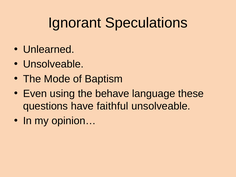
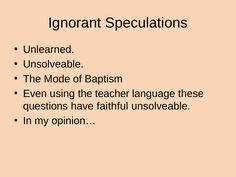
behave: behave -> teacher (112, 94)
